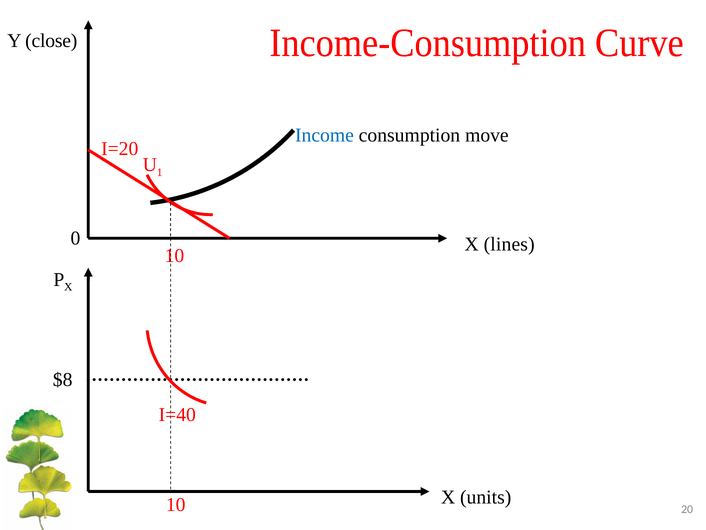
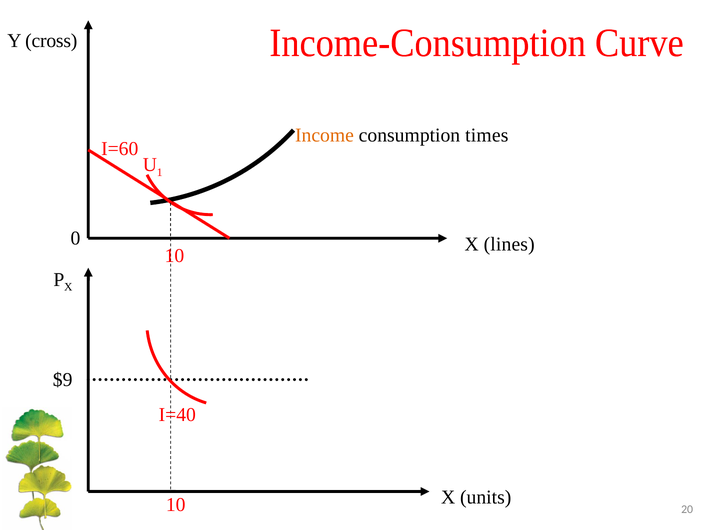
close: close -> cross (51, 41)
Income colour: blue -> orange (324, 135)
move: move -> times (487, 135)
I=20: I=20 -> I=60 (120, 149)
$8: $8 -> $9 (63, 379)
